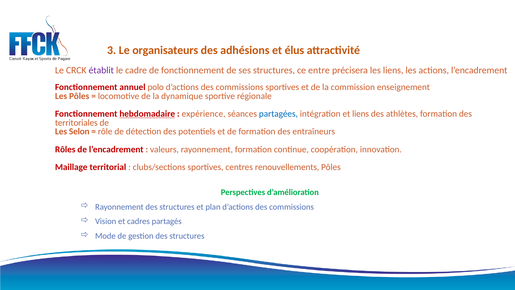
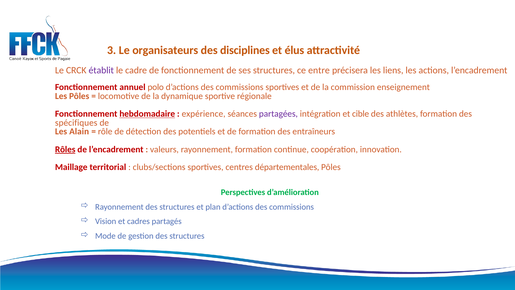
adhésions: adhésions -> disciplines (245, 50)
partagées colour: blue -> purple (278, 114)
et liens: liens -> cible (361, 114)
territoriales: territoriales -> spécifiques (76, 123)
Selon: Selon -> Alain (79, 132)
Rôles underline: none -> present (65, 149)
renouvellements: renouvellements -> départementales (287, 167)
